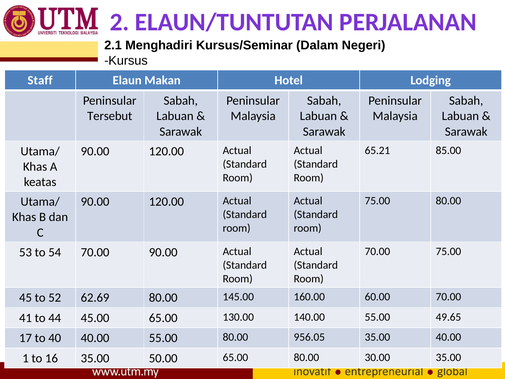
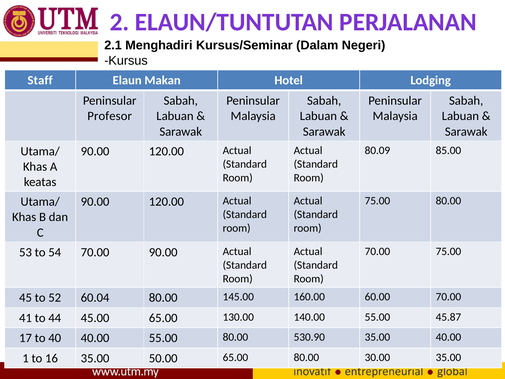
Tersebut: Tersebut -> Profesor (110, 116)
65.21: 65.21 -> 80.09 (377, 150)
62.69: 62.69 -> 60.04 (95, 297)
49.65: 49.65 -> 45.87 (448, 317)
956.05: 956.05 -> 530.90 (309, 337)
